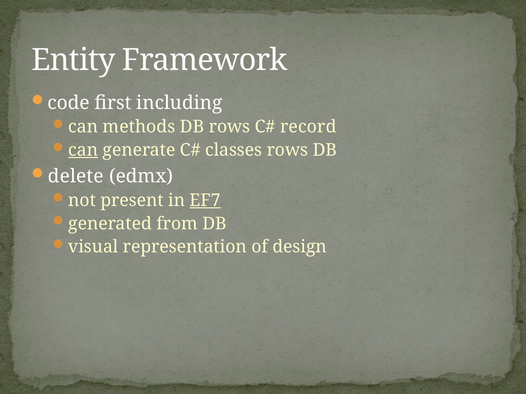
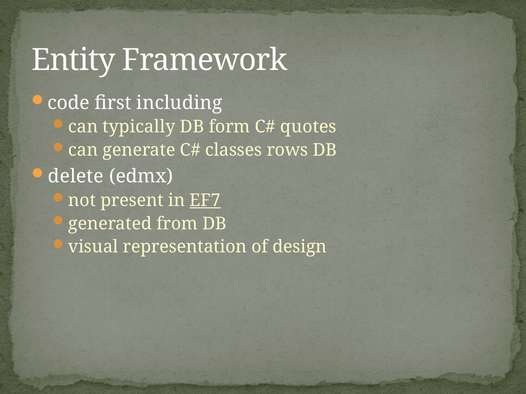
methods: methods -> typically (139, 127)
DB rows: rows -> form (230, 127)
record: record -> quotes (308, 127)
can underline: present -> none (83, 150)
